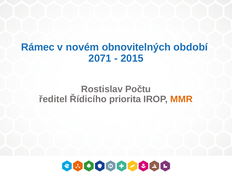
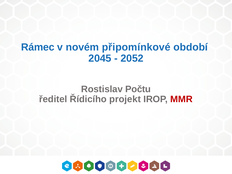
obnovitelných: obnovitelných -> připomínkové (136, 47)
2071: 2071 -> 2045 (100, 58)
2015: 2015 -> 2052 (132, 58)
priorita: priorita -> projekt (125, 99)
MMR colour: orange -> red (181, 99)
